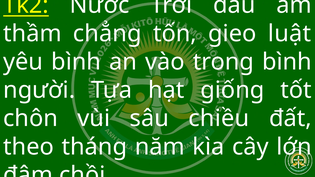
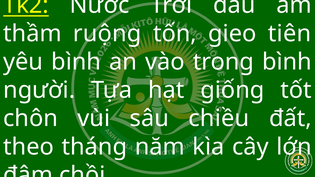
chẳng: chẳng -> ruộng (107, 34)
luật: luật -> tiên (290, 34)
